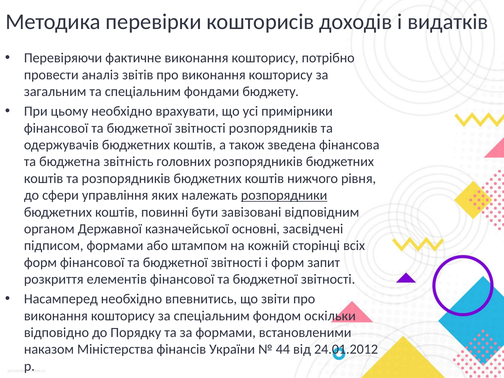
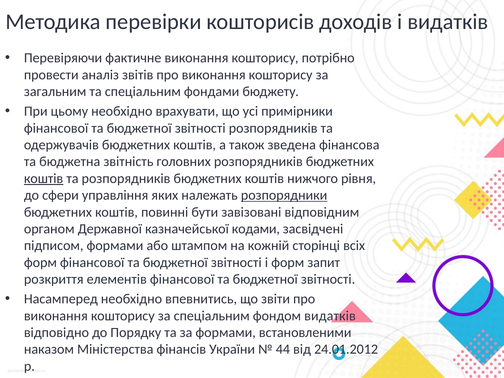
коштів underline: none -> present (44, 178)
основні: основні -> кодами (256, 229)
фондом оскільки: оскільки -> видатків (330, 316)
